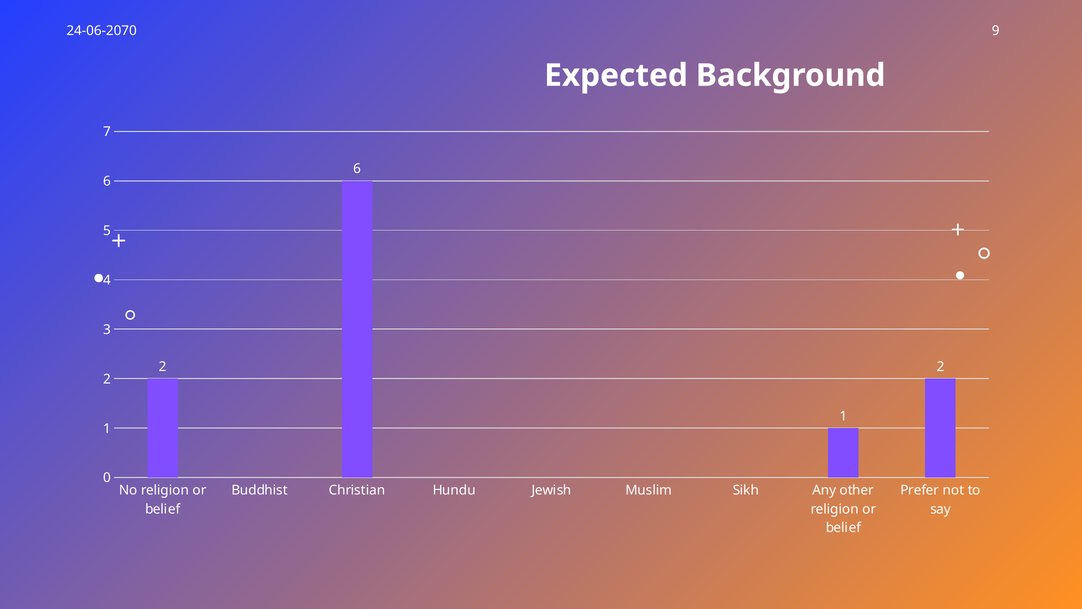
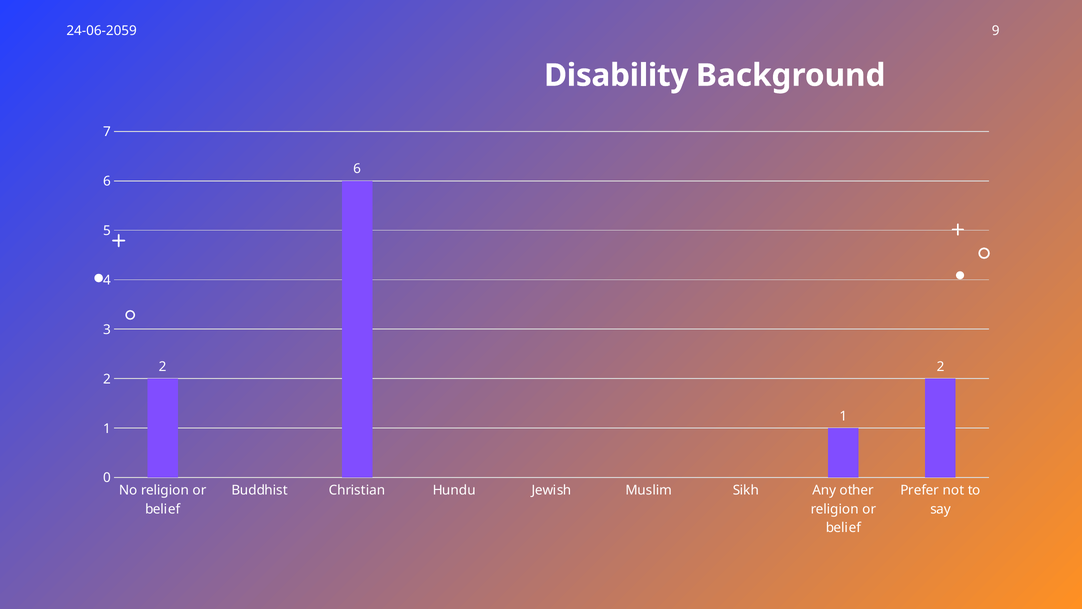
24-06-2070: 24-06-2070 -> 24-06-2059 (102, 31)
Expected: Expected -> Disability (616, 75)
